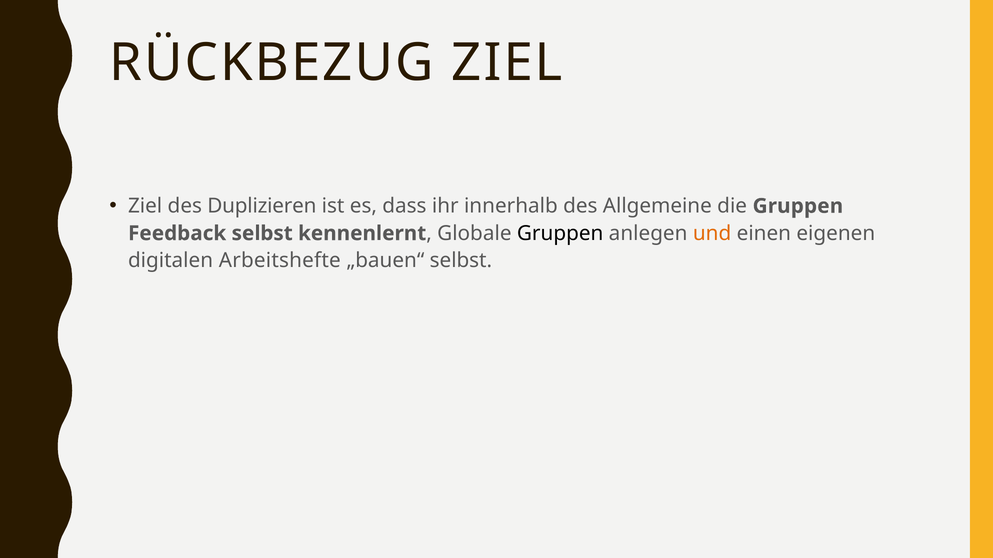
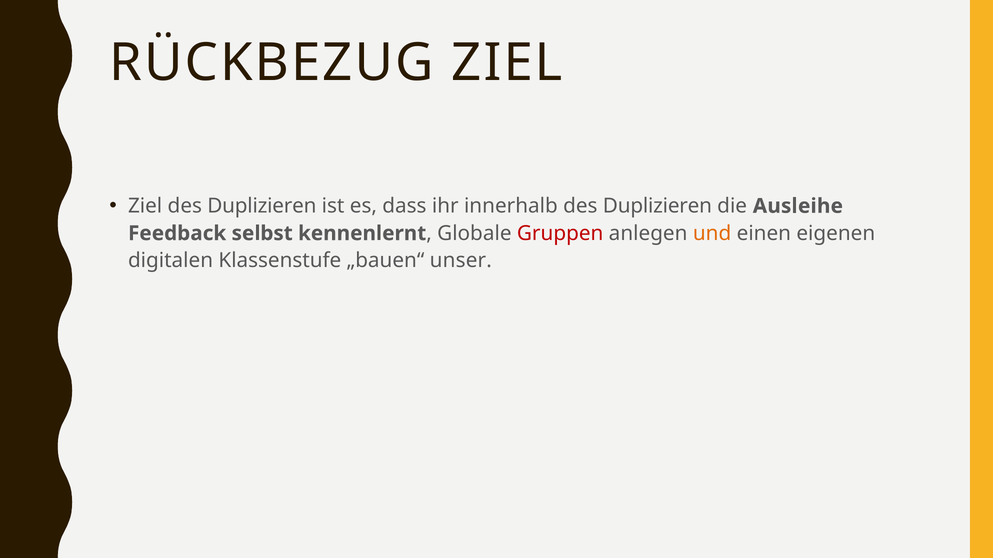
innerhalb des Allgemeine: Allgemeine -> Duplizieren (657, 206)
die Gruppen: Gruppen -> Ausleihe (798, 206)
Gruppen colour: black -> red (560, 234)
Arbeitshefte: Arbeitshefte -> Klassenstufe (280, 261)
„bauen“ selbst: selbst -> unser (461, 261)
